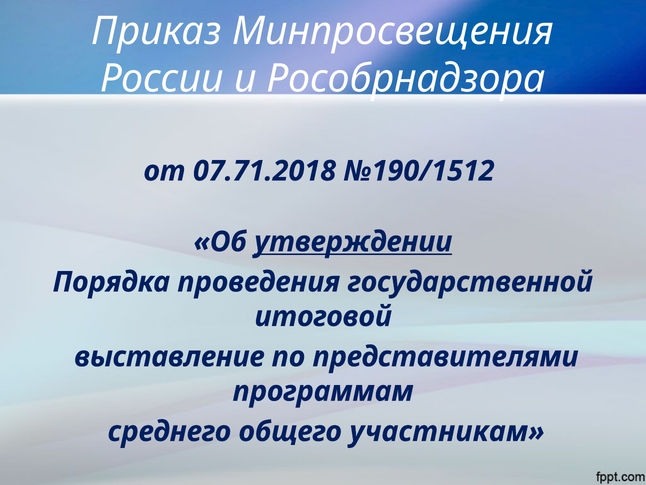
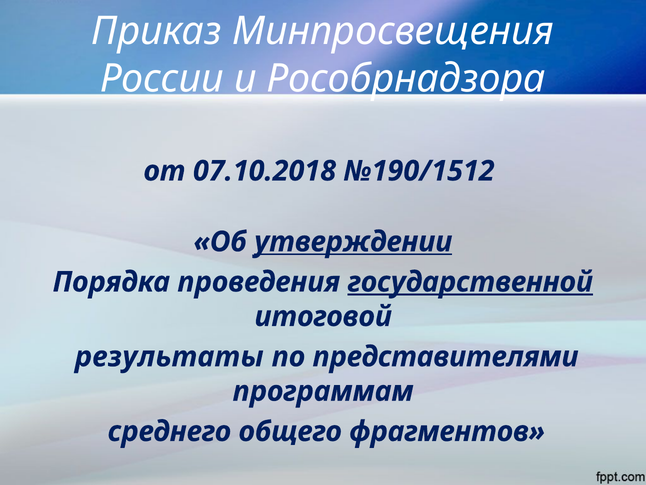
07.71.2018: 07.71.2018 -> 07.10.2018 (265, 171)
государственной underline: none -> present (470, 282)
выставление: выставление -> результаты (169, 356)
участникам: участникам -> фрагментов (447, 431)
